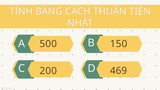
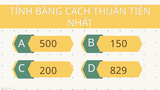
469: 469 -> 829 (119, 71)
